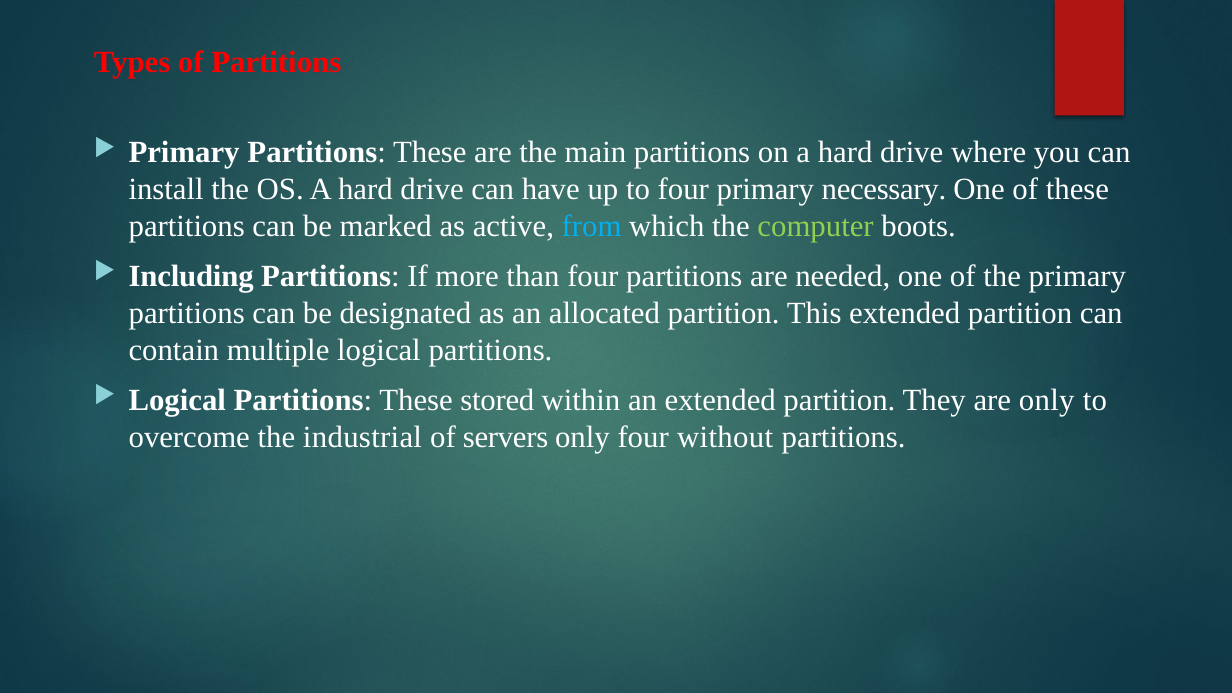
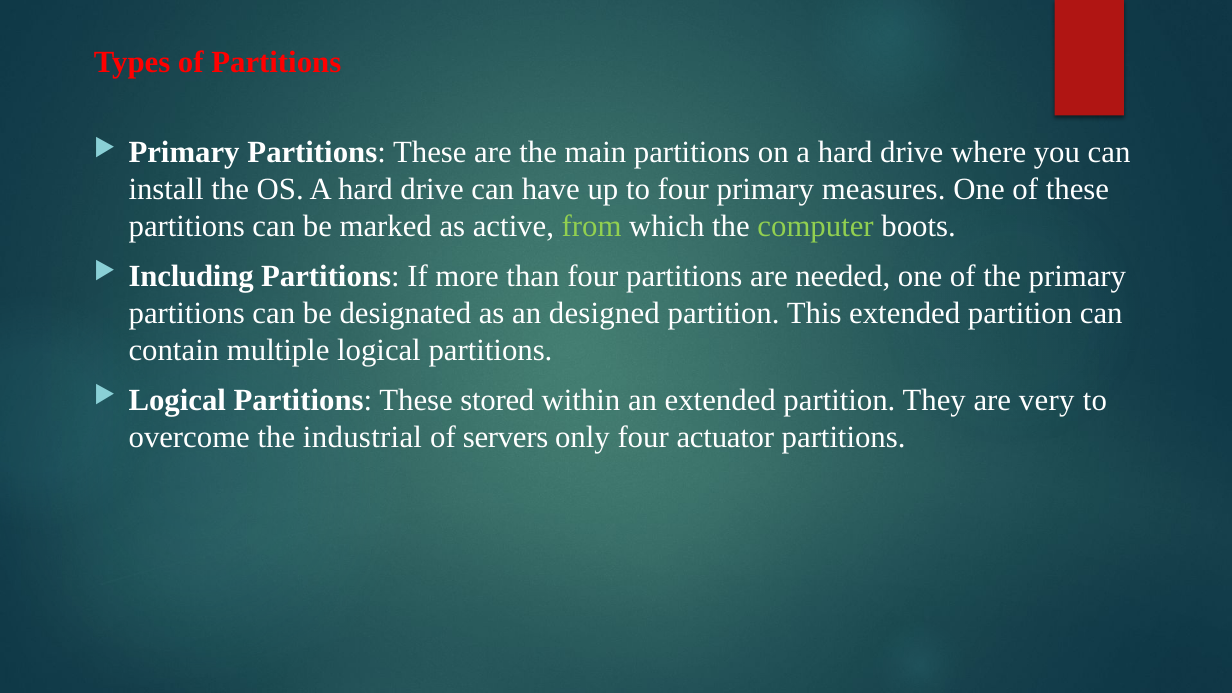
necessary: necessary -> measures (884, 189)
from colour: light blue -> light green (592, 226)
allocated: allocated -> designed (604, 313)
are only: only -> very (1047, 400)
without: without -> actuator (725, 437)
